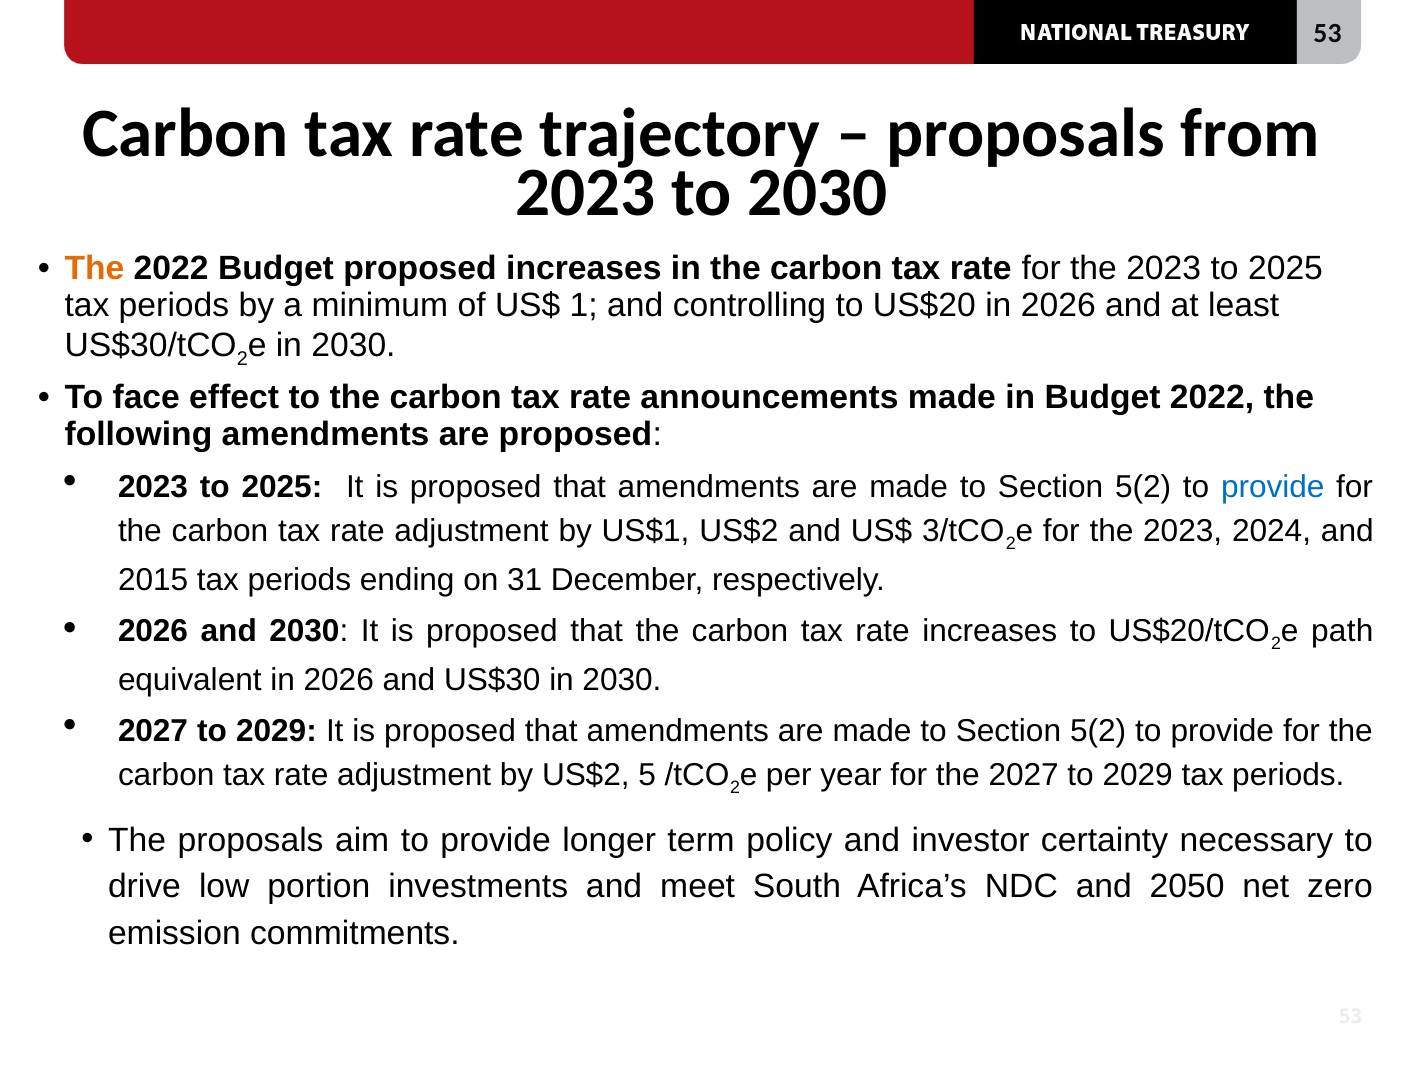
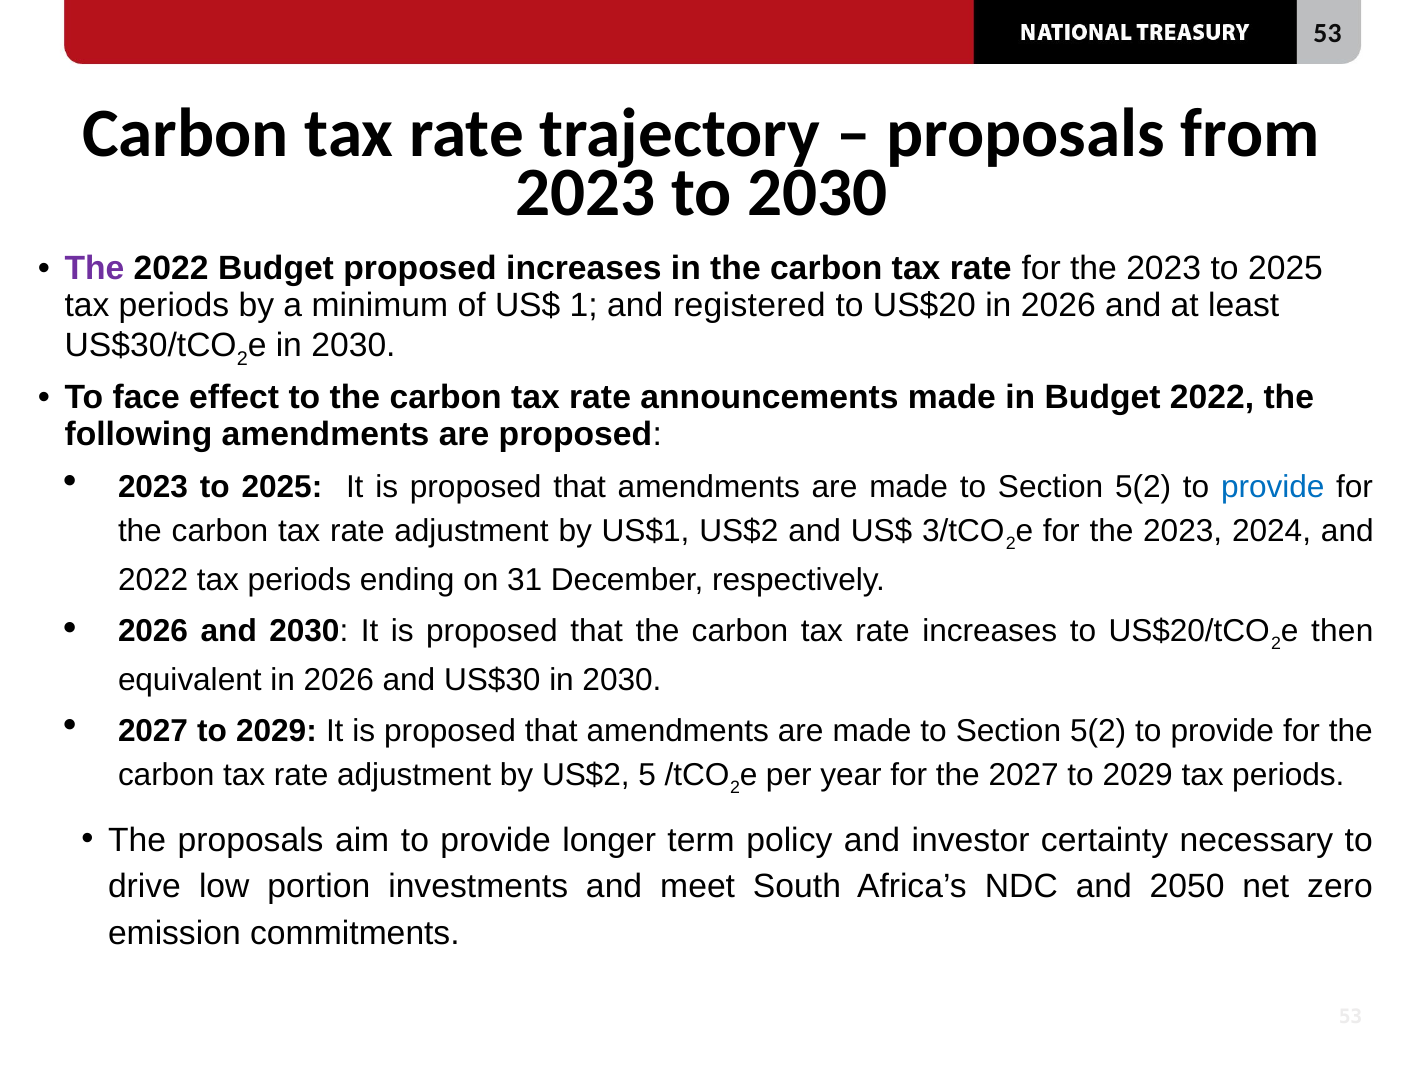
The colour: orange -> purple (95, 269)
controlling: controlling -> registered (749, 305)
2015: 2015 -> 2022 (153, 580)
path: path -> then (1342, 631)
